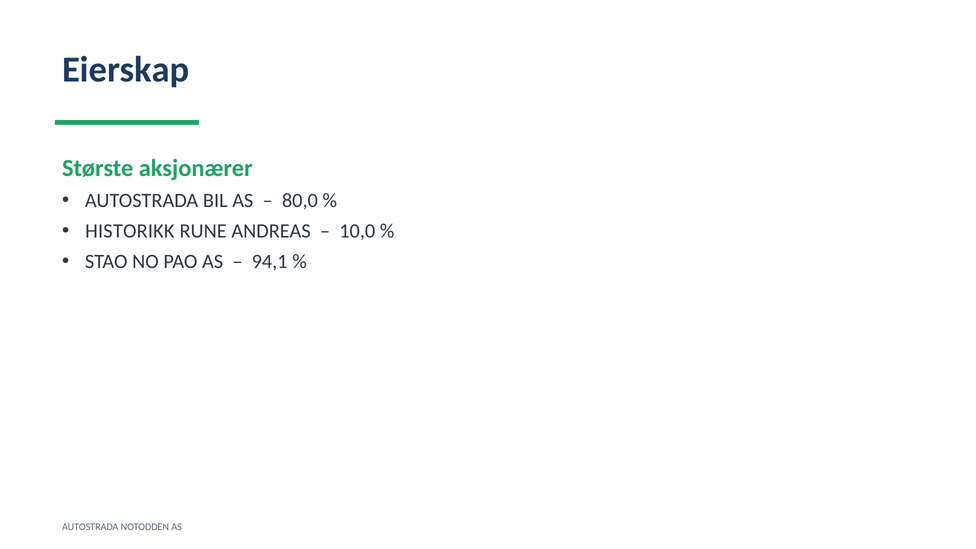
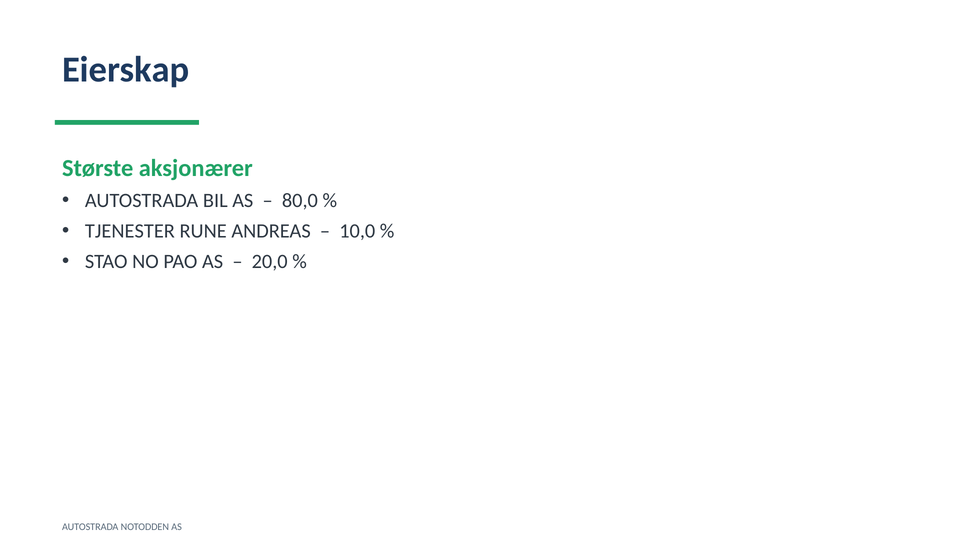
HISTORIKK: HISTORIKK -> TJENESTER (130, 231)
94,1: 94,1 -> 20,0 (270, 262)
